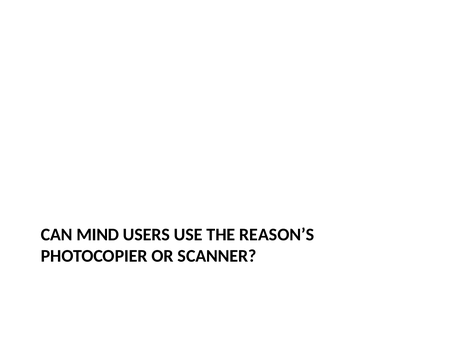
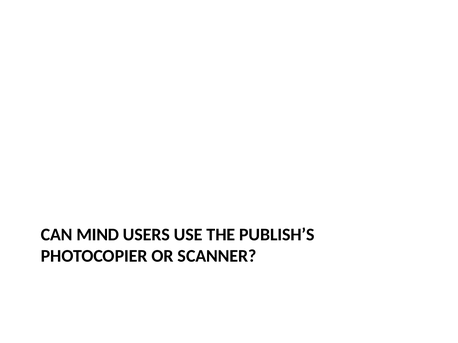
REASON’S: REASON’S -> PUBLISH’S (277, 235)
